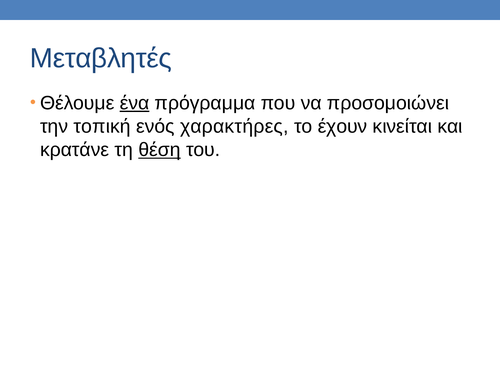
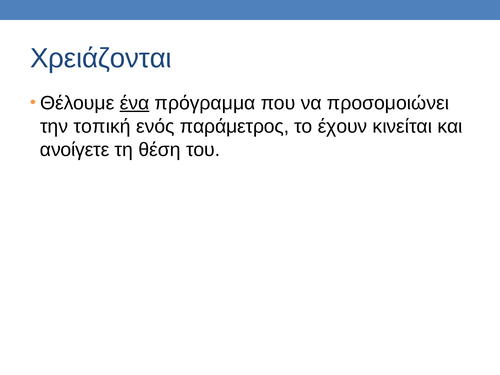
Μεταβλητές: Μεταβλητές -> Χρειάζονται (101, 58)
χαρακτήρες: χαρακτήρες -> παράμετρος (234, 126)
κρατάνε: κρατάνε -> ανοίγετε (75, 150)
θέση underline: present -> none (160, 150)
